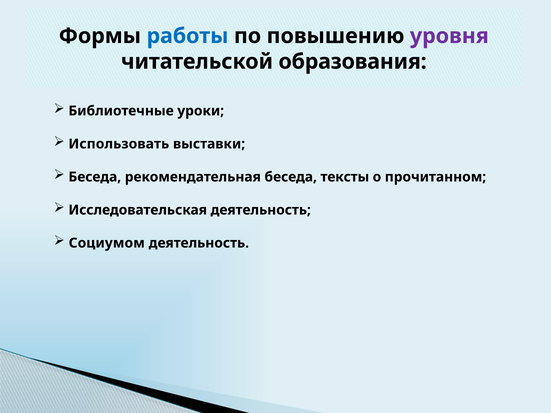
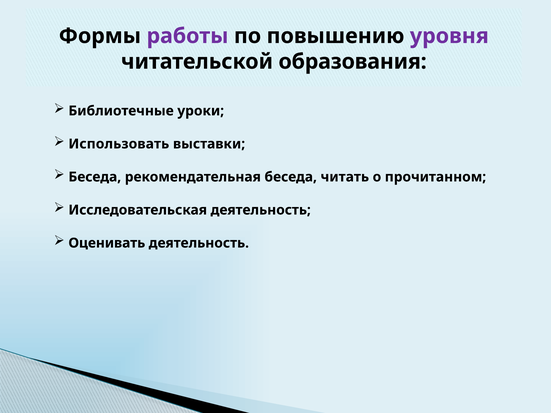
работы colour: blue -> purple (187, 36)
тексты: тексты -> читать (345, 177)
Социумом: Социумом -> Оценивать (107, 243)
